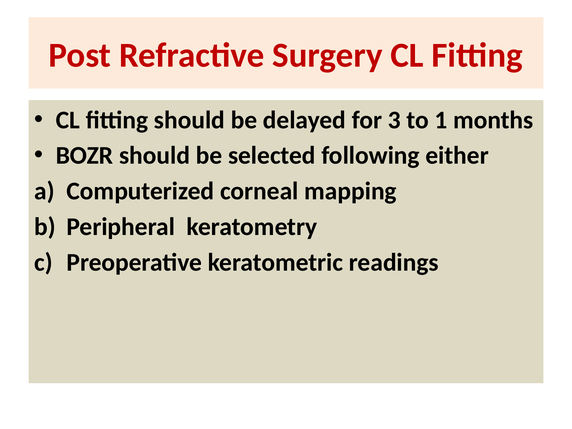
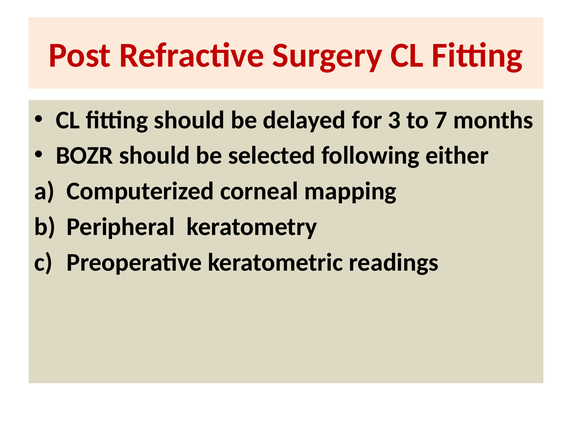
1: 1 -> 7 (441, 120)
